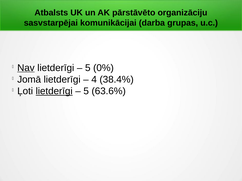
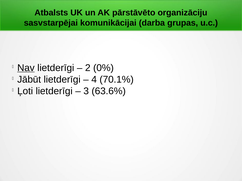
5: 5 -> 2 (88, 68)
Jomā: Jomā -> Jābūt (29, 80)
38.4%: 38.4% -> 70.1% (117, 80)
lietderīgi underline: present -> none (54, 91)
5: 5 -> 3 (86, 91)
